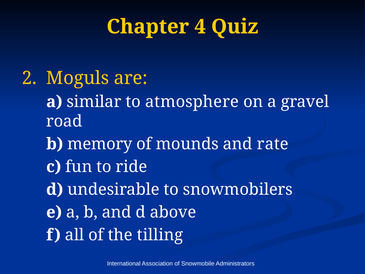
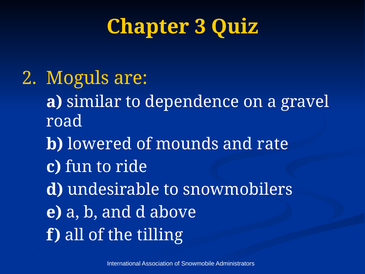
4: 4 -> 3 (200, 27)
atmosphere: atmosphere -> dependence (192, 102)
memory: memory -> lowered (100, 144)
